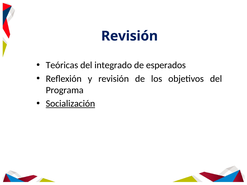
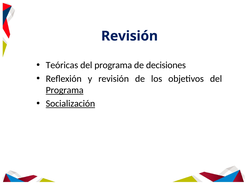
integrado: integrado -> programa (113, 65)
esperados: esperados -> decisiones (166, 65)
Programa underline: none -> present (65, 90)
